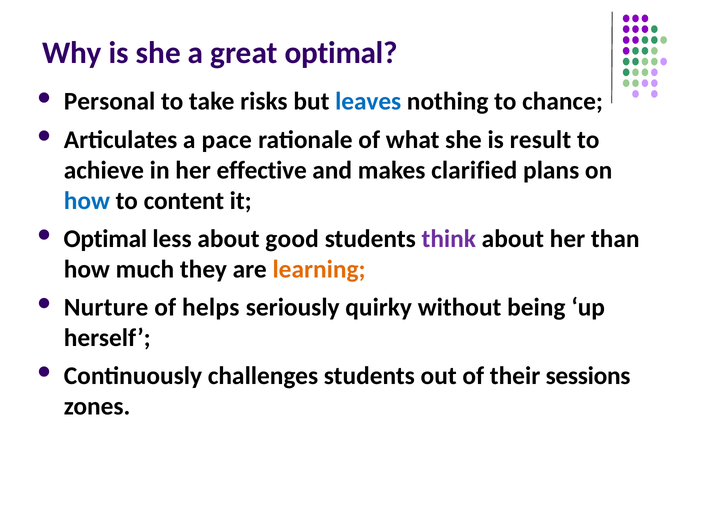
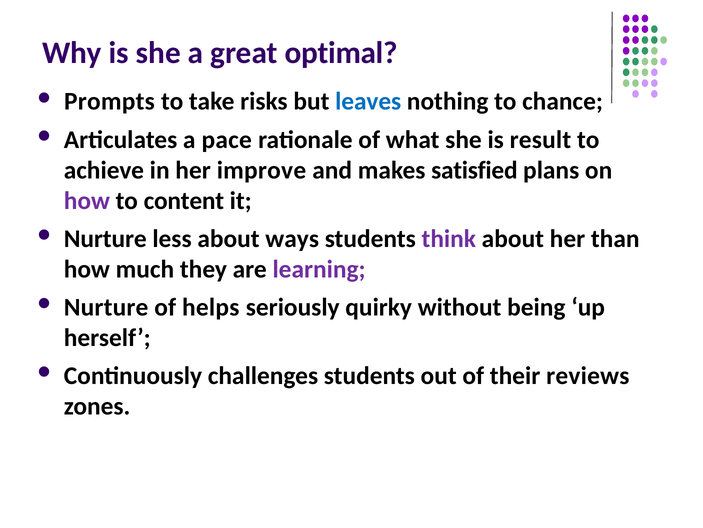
Personal: Personal -> Prompts (109, 101)
effective: effective -> improve (261, 170)
clarified: clarified -> satisfied (474, 170)
how colour: blue -> purple (87, 200)
Optimal: Optimal -> Nurture (105, 238)
good: good -> ways (292, 238)
learning colour: orange -> purple (319, 269)
sessions: sessions -> reviews (588, 375)
